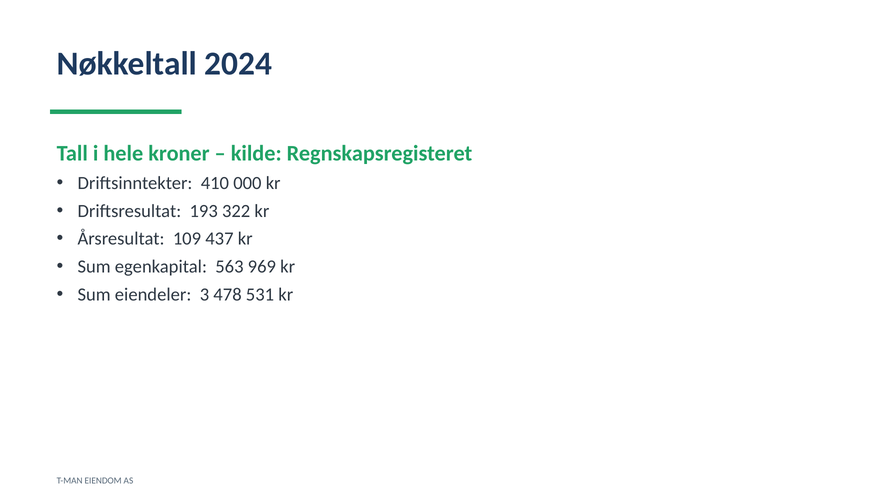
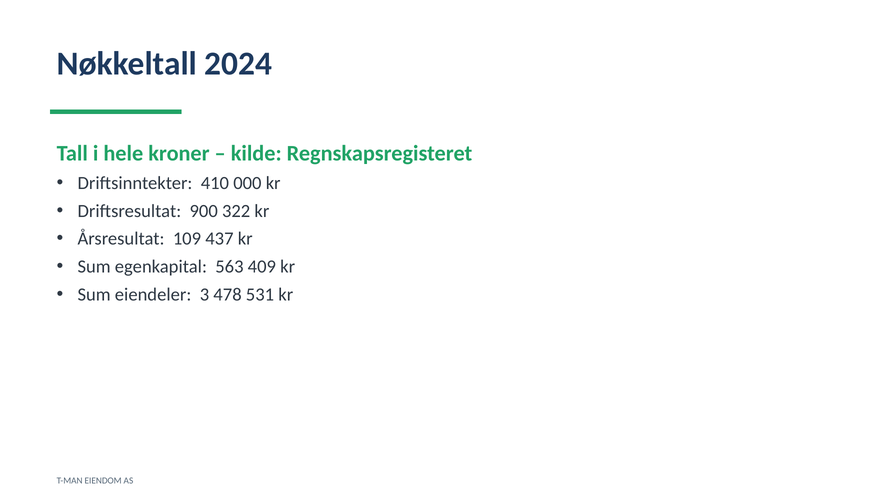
193: 193 -> 900 (204, 211)
969: 969 -> 409 (262, 267)
